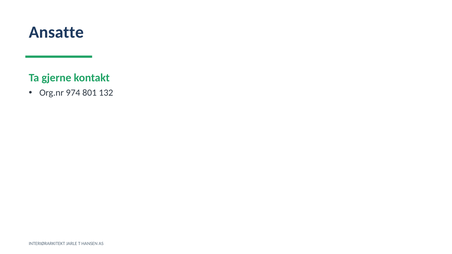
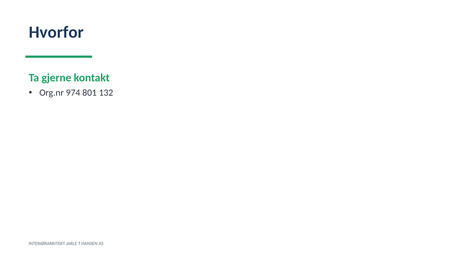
Ansatte: Ansatte -> Hvorfor (56, 32)
